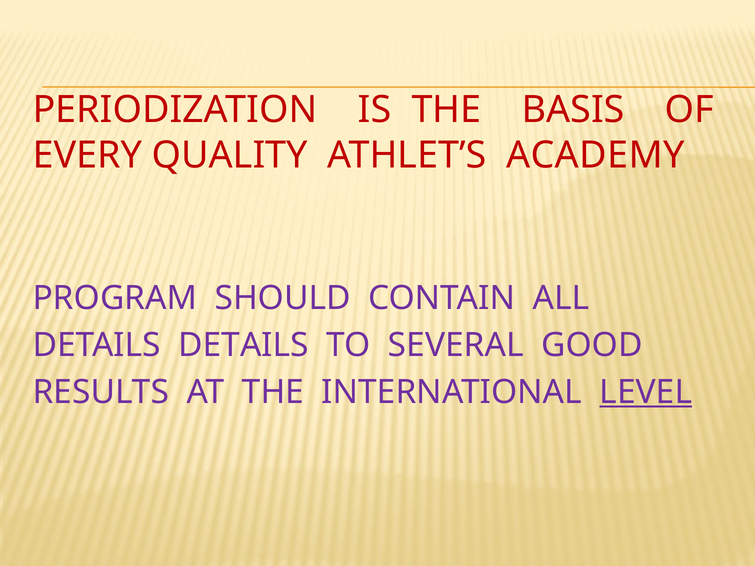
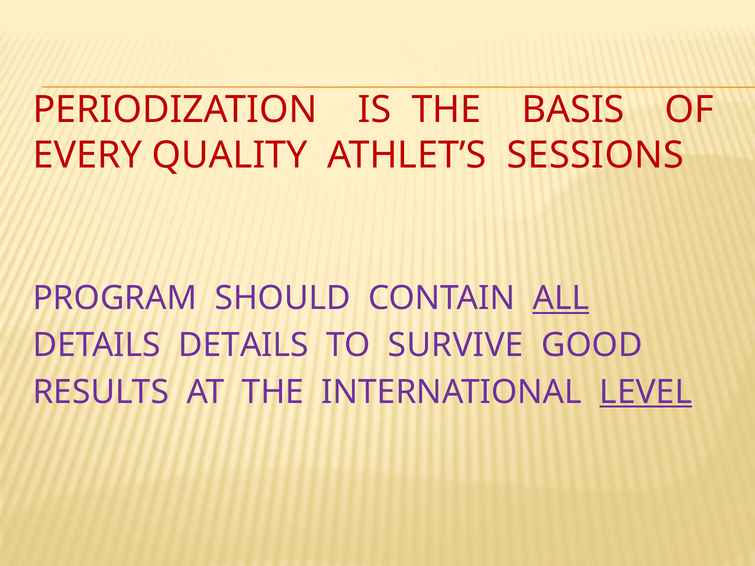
ACADEMY: ACADEMY -> SESSIONS (595, 155)
ALL underline: none -> present (561, 298)
SEVERAL: SEVERAL -> SURVIVE (456, 345)
